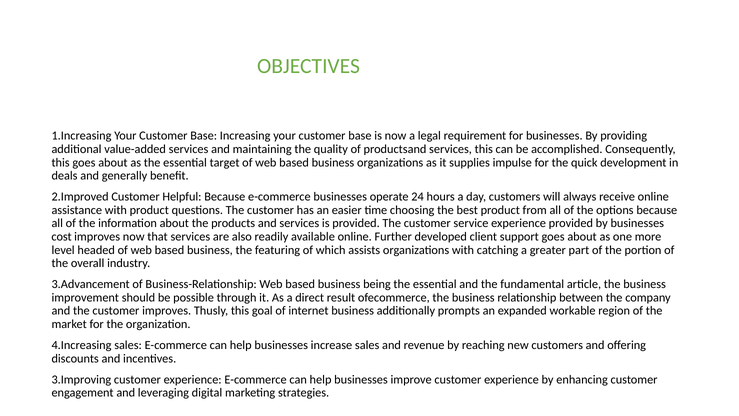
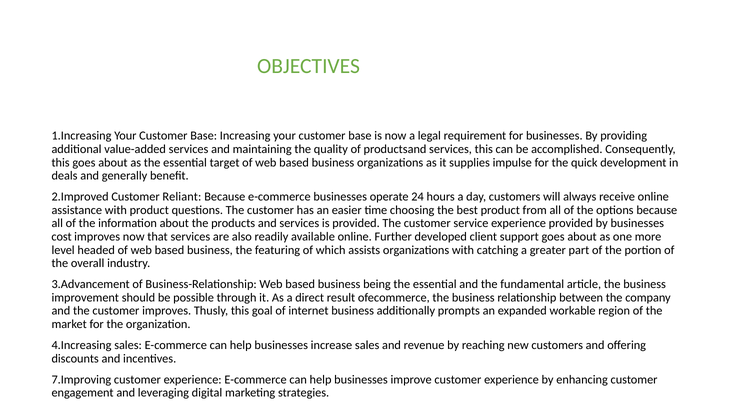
Helpful: Helpful -> Reliant (182, 197)
3.Improving: 3.Improving -> 7.Improving (81, 379)
